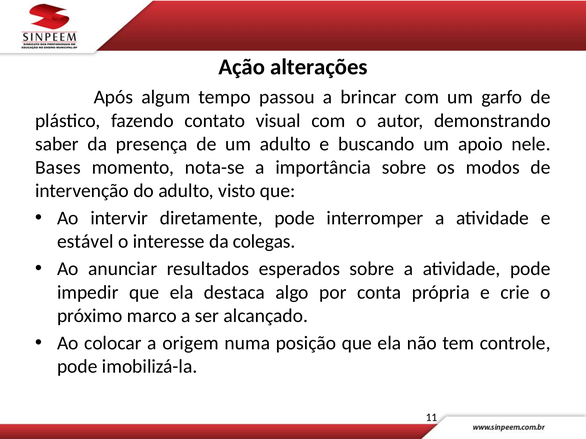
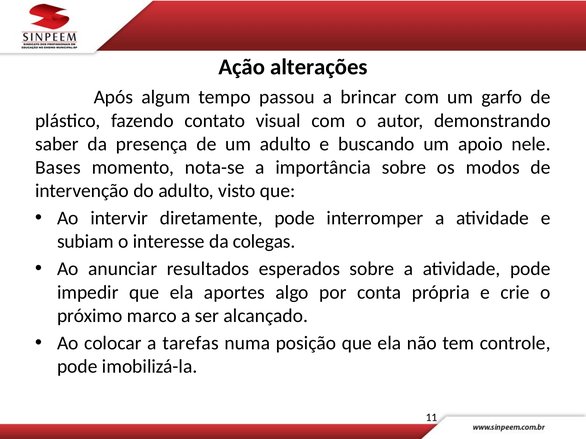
estável: estável -> subiam (85, 242)
destaca: destaca -> aportes (234, 293)
origem: origem -> tarefas (191, 343)
